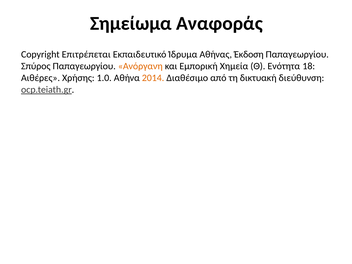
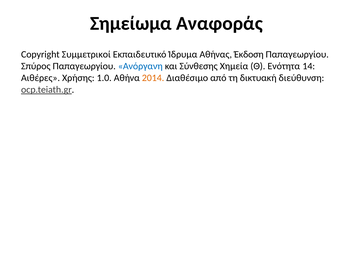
Επιτρέπεται: Επιτρέπεται -> Συμμετρικοί (86, 54)
Ανόργανη colour: orange -> blue (140, 66)
Εμπορική: Εμπορική -> Σύνθεσης (199, 66)
18: 18 -> 14 (309, 66)
